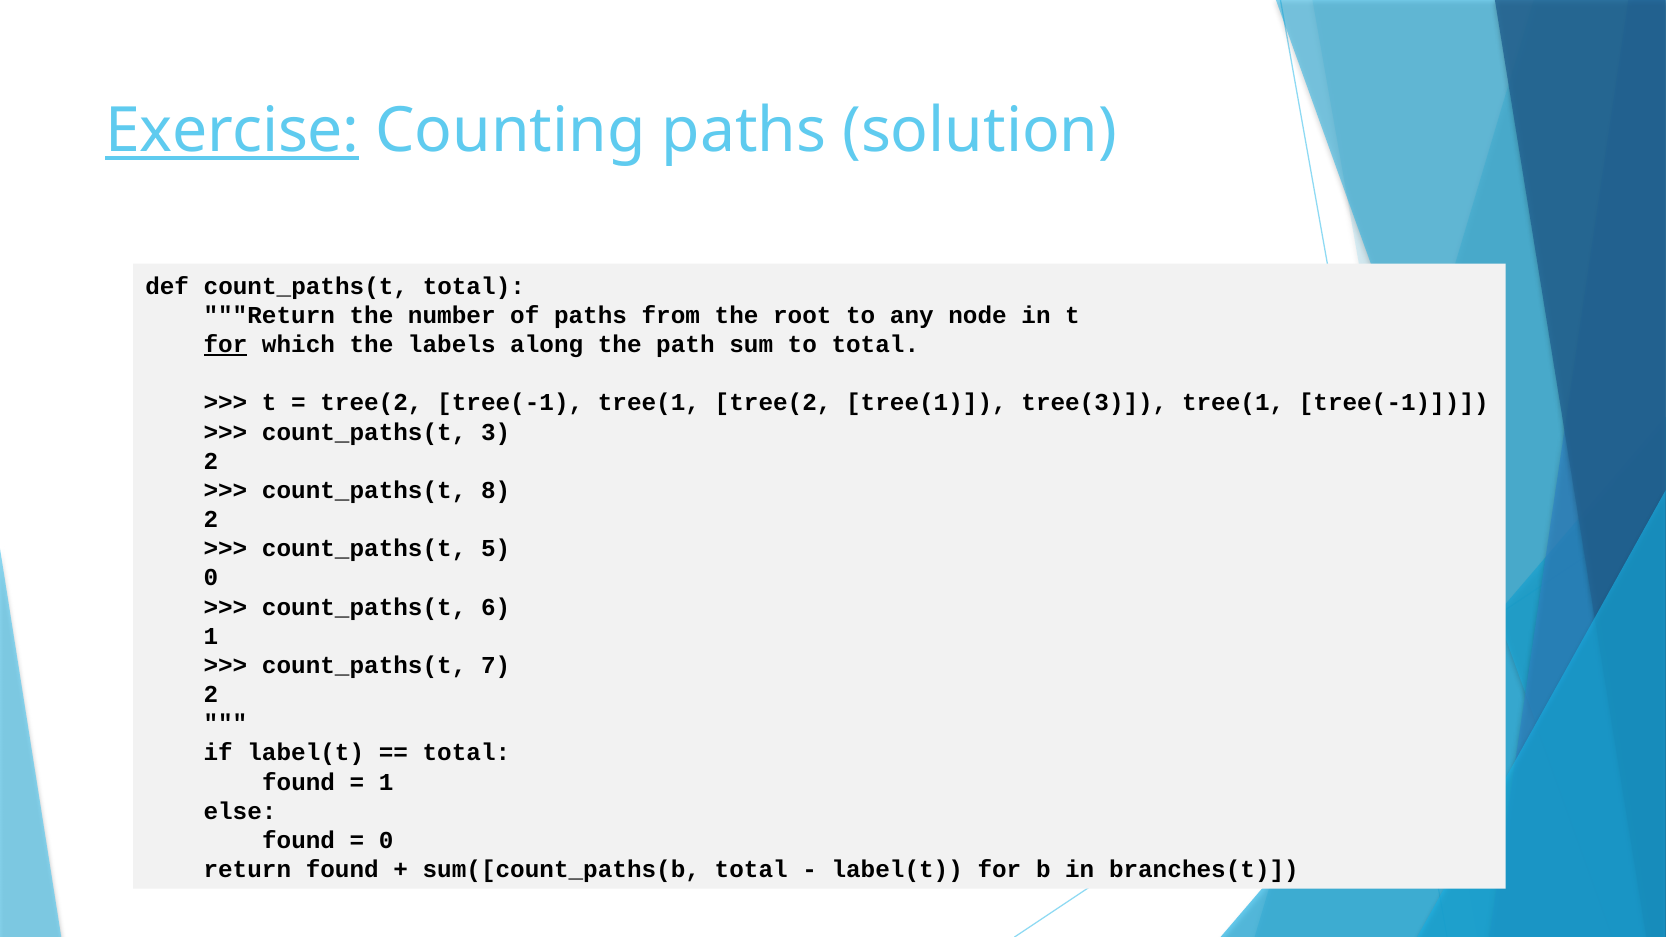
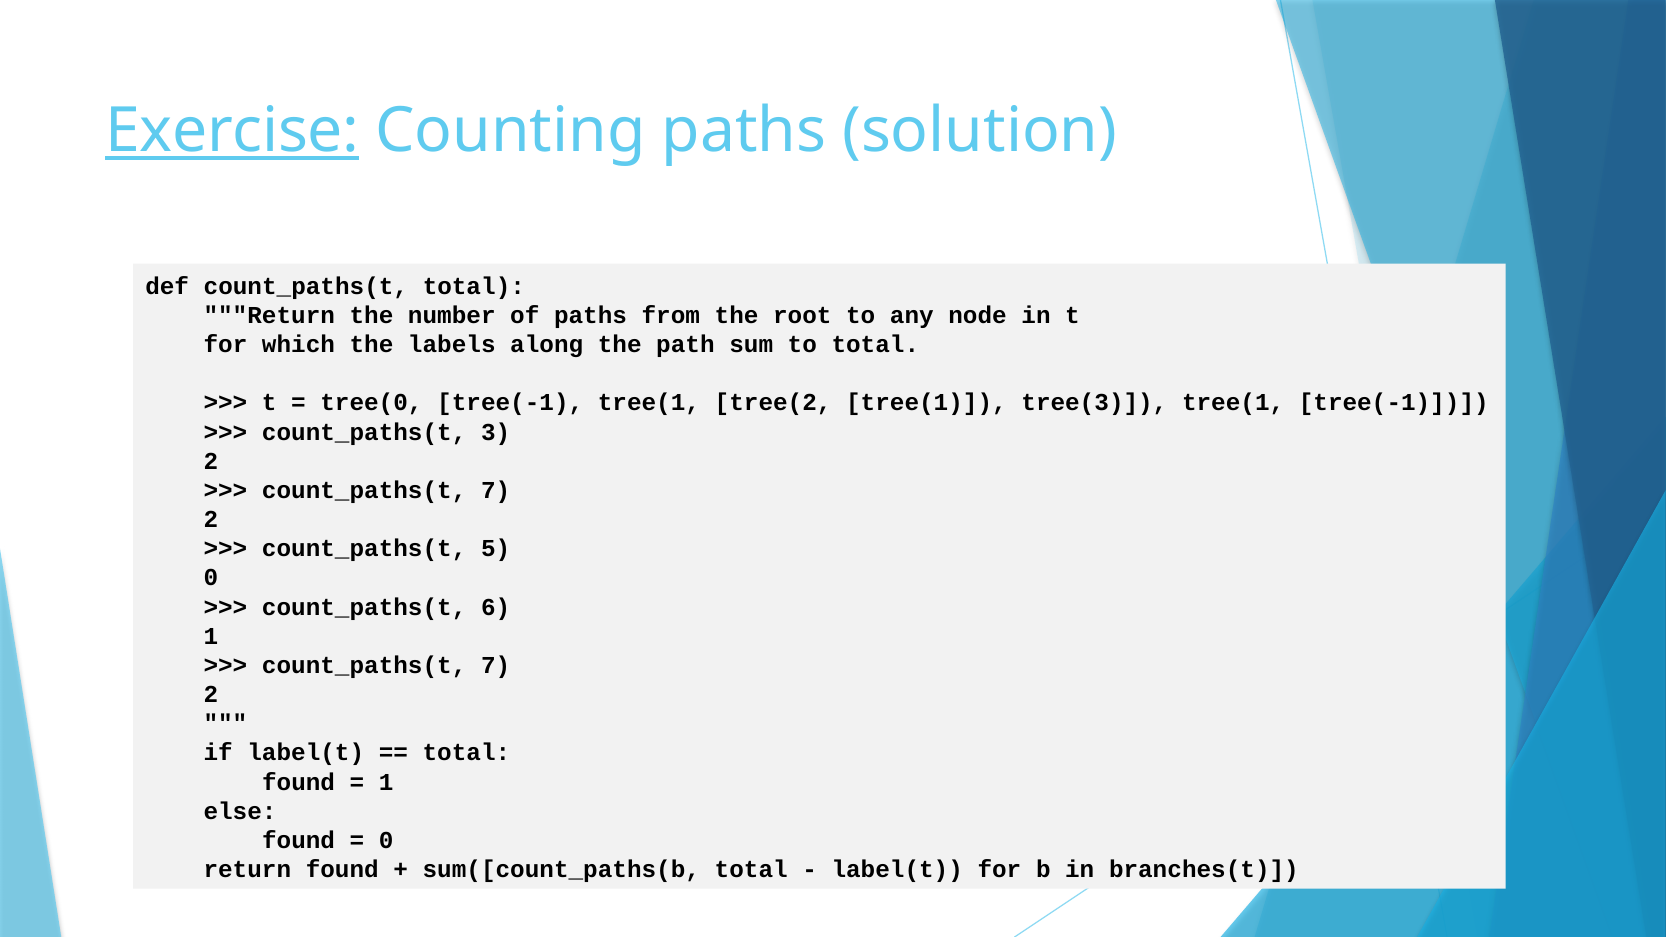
for underline: present -> none (225, 345)
tree(2: tree(2 -> tree(0 (371, 403)
8: 8 -> 7 (496, 490)
